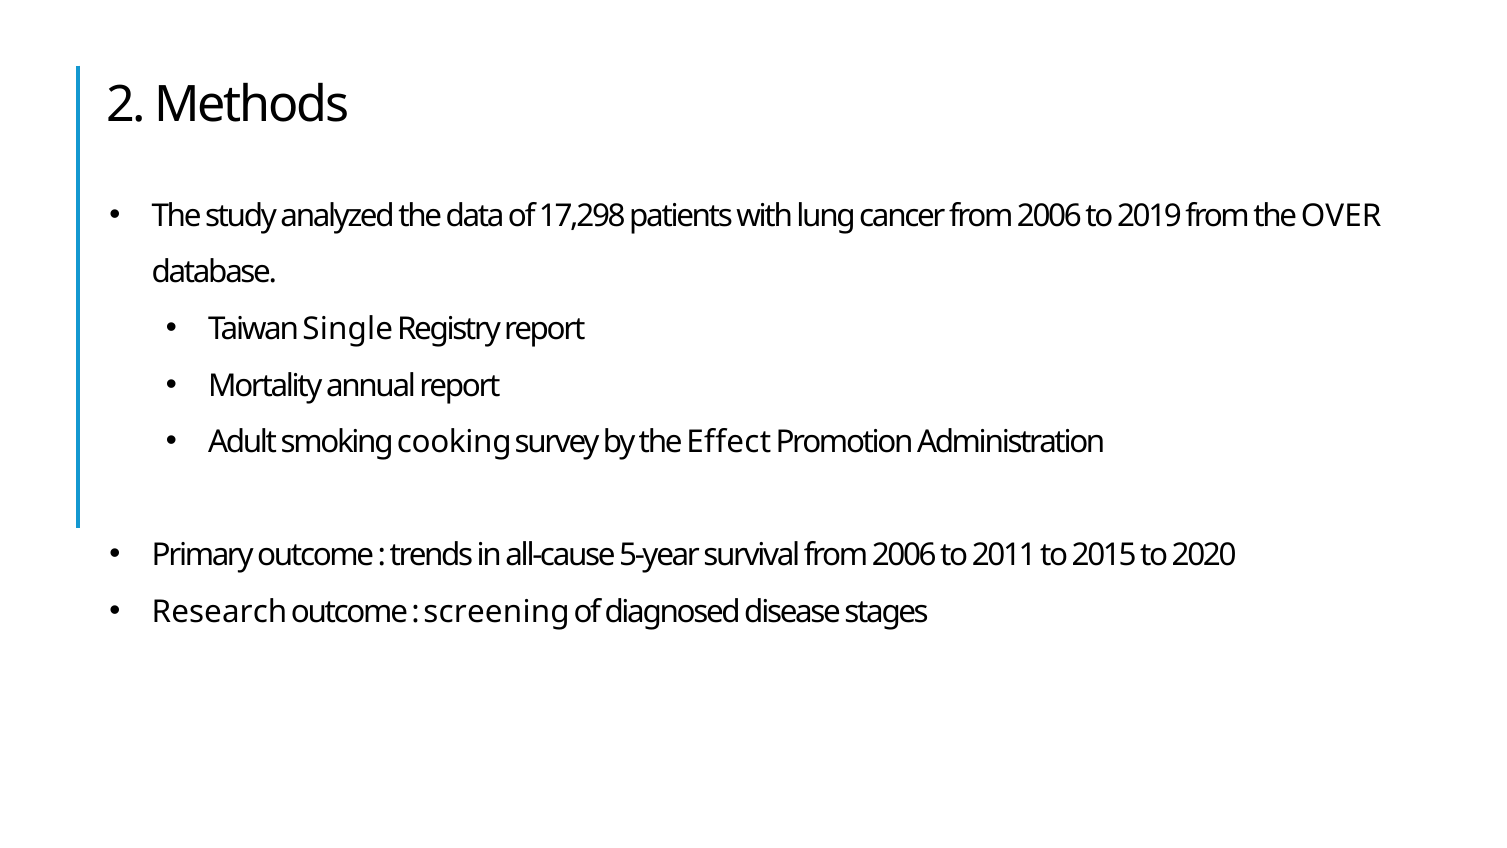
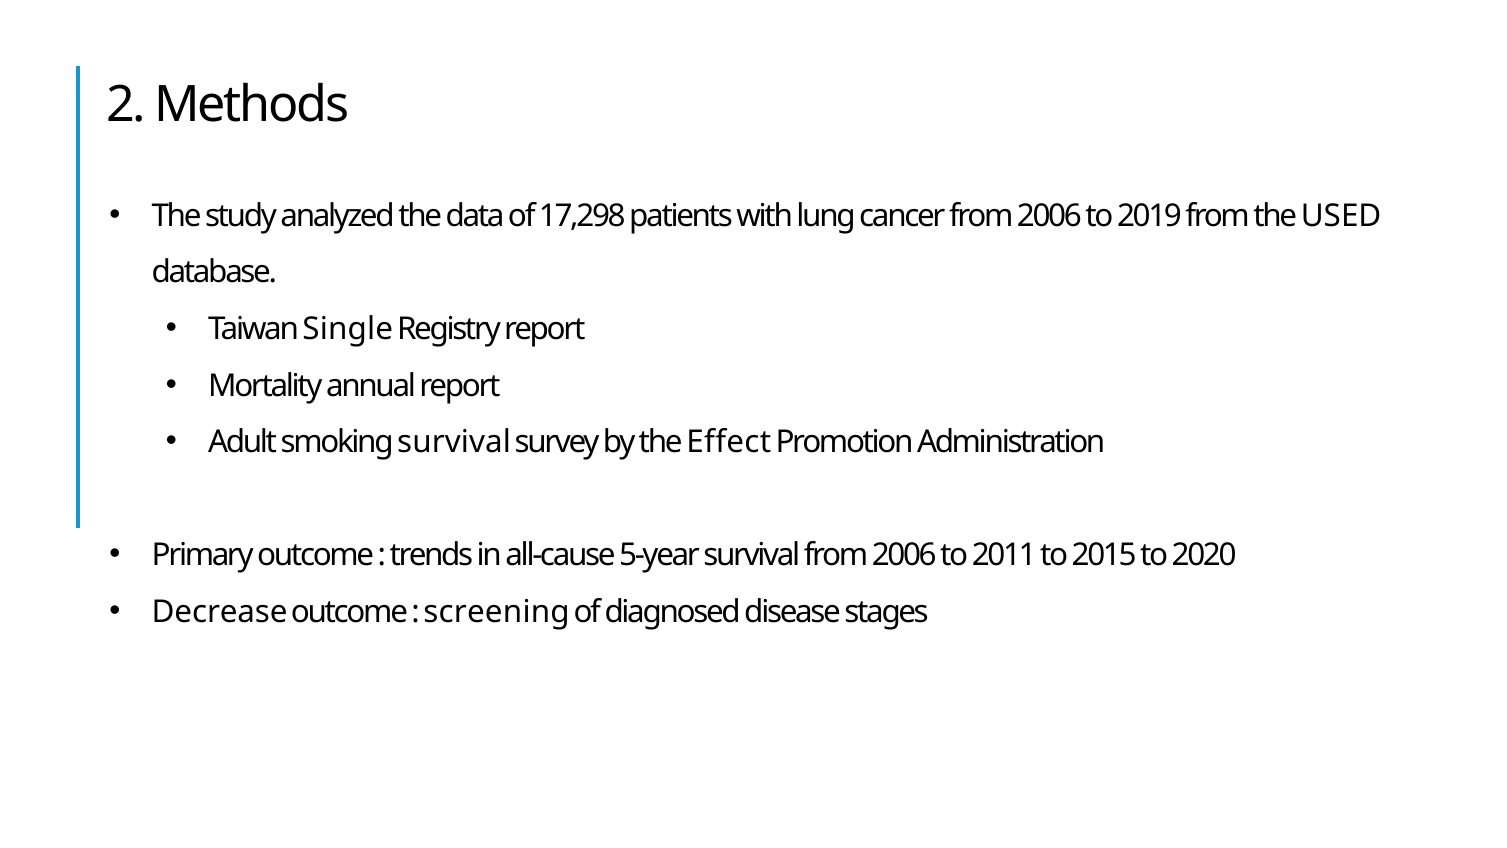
OVER: OVER -> USED (1341, 216)
smoking cooking: cooking -> survival (454, 442)
Research: Research -> Decrease (220, 612)
